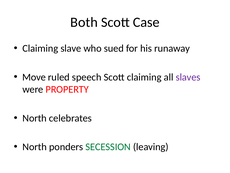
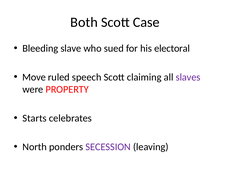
Claiming: Claiming -> Bleeding (40, 48)
runaway: runaway -> electoral (172, 48)
North: North -> Starts (35, 118)
SECESSION colour: green -> purple (108, 146)
